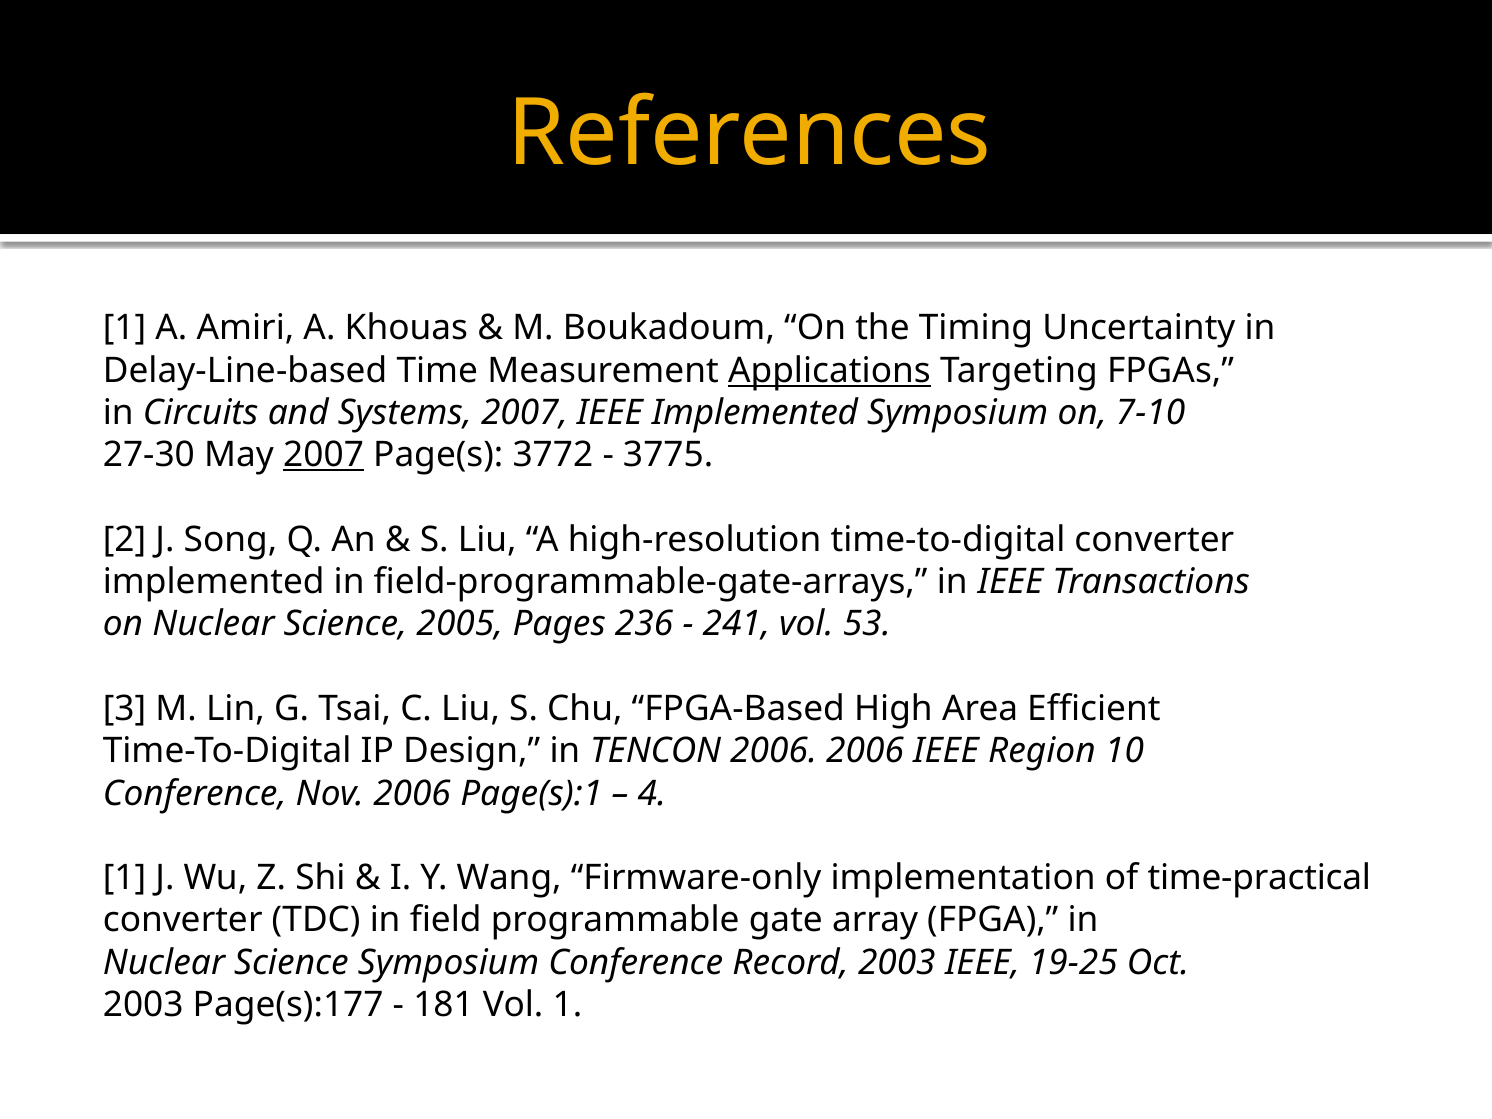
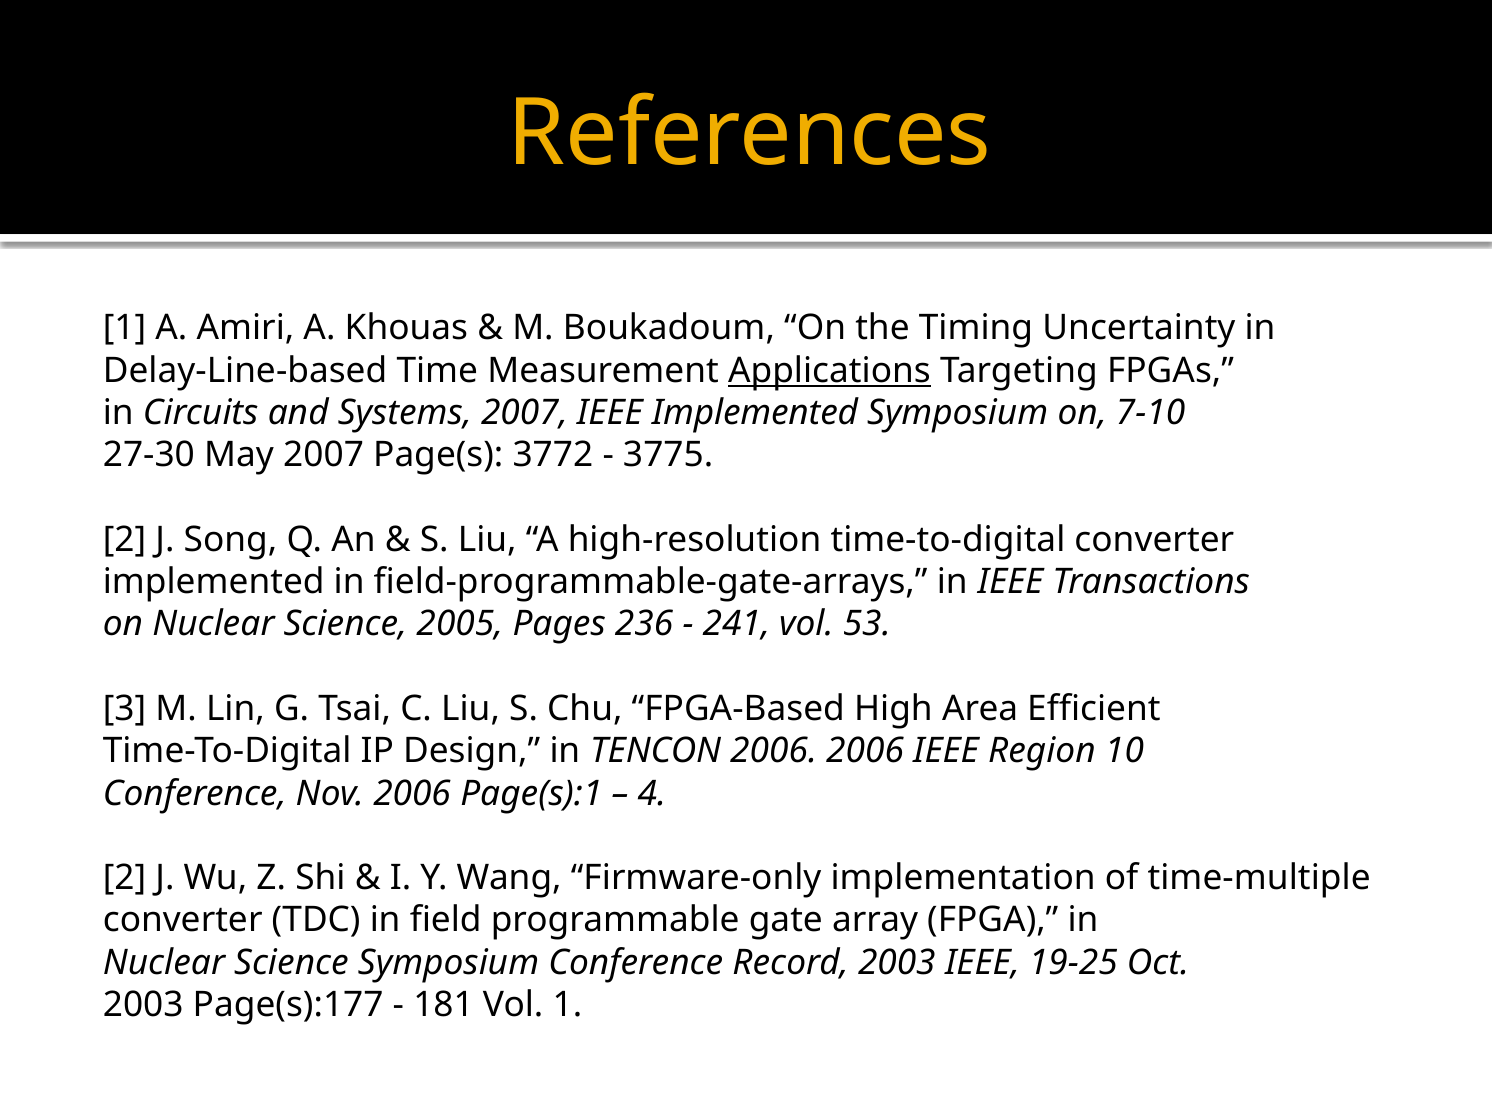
2007 underline: present -> none (324, 455)
1: 1 -> 2 (125, 878)
time-practical: time-practical -> time-multiple (1259, 878)
